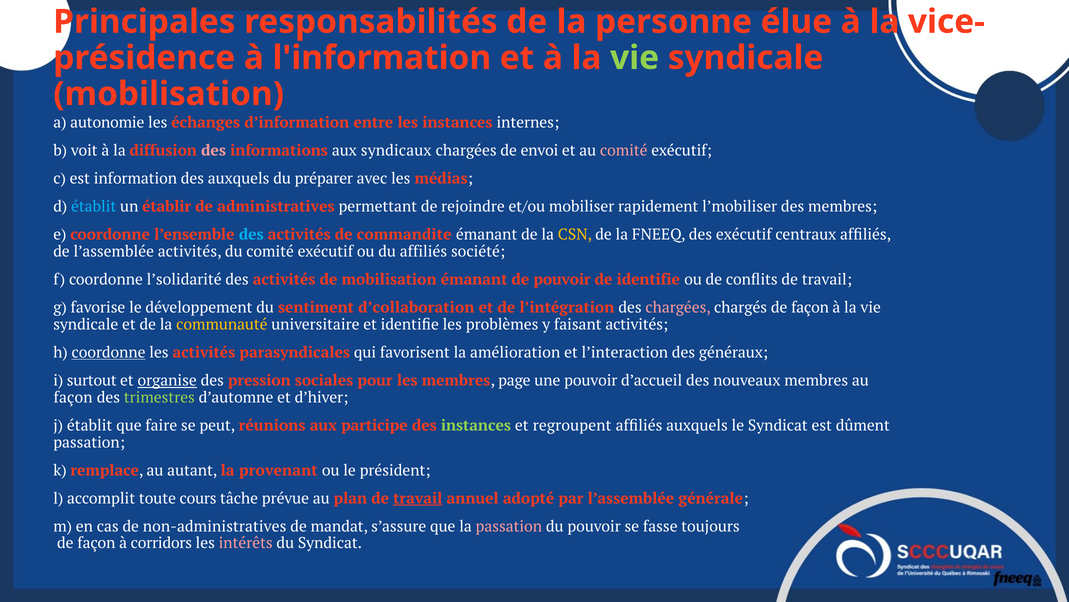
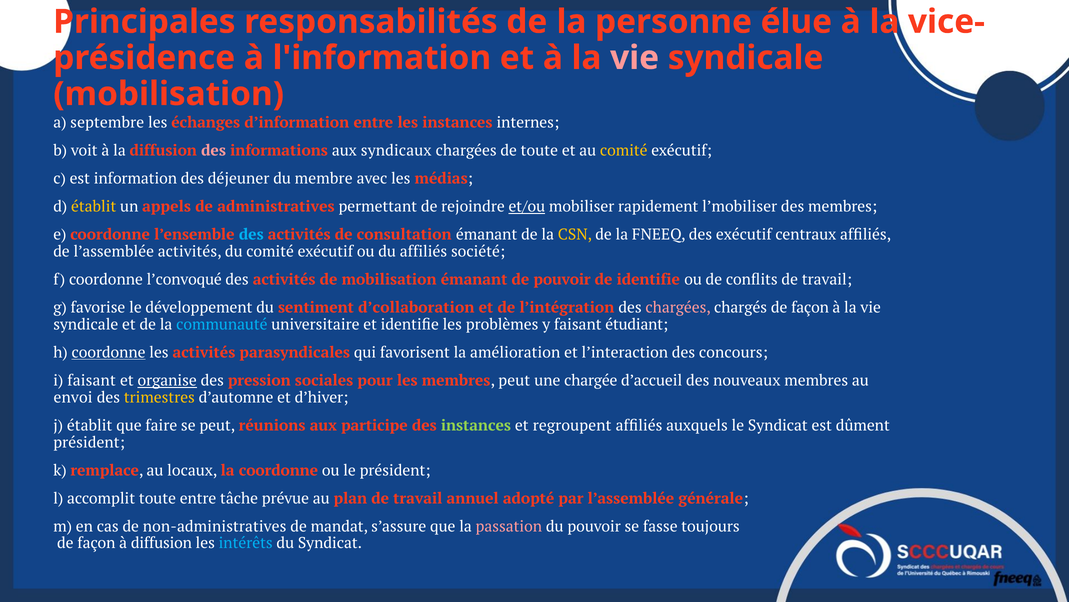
vie colour: light green -> pink (635, 58)
autonomie: autonomie -> septembre (107, 122)
de envoi: envoi -> toute (539, 150)
comité colour: pink -> yellow (624, 150)
des auxquels: auxquels -> déjeuner (239, 178)
préparer: préparer -> membre (324, 178)
établit colour: light blue -> yellow (94, 206)
établir: établir -> appels (167, 206)
et/ou underline: none -> present (527, 206)
commandite: commandite -> consultation (404, 234)
l’solidarité: l’solidarité -> l’convoqué (184, 279)
communauté colour: yellow -> light blue (222, 324)
faisant activités: activités -> étudiant (637, 324)
généraux: généraux -> concours (733, 352)
i surtout: surtout -> faisant (92, 380)
membres page: page -> peut (514, 380)
une pouvoir: pouvoir -> chargée (591, 380)
façon: façon -> envoi (73, 397)
trimestres colour: light green -> yellow (159, 397)
passation: passation -> président (89, 442)
autant: autant -> locaux (192, 470)
la provenant: provenant -> coordonne (278, 470)
toute cours: cours -> entre (198, 498)
travail underline: present -> none (418, 498)
à corridors: corridors -> diffusion (161, 543)
intérêts colour: pink -> light blue (246, 543)
